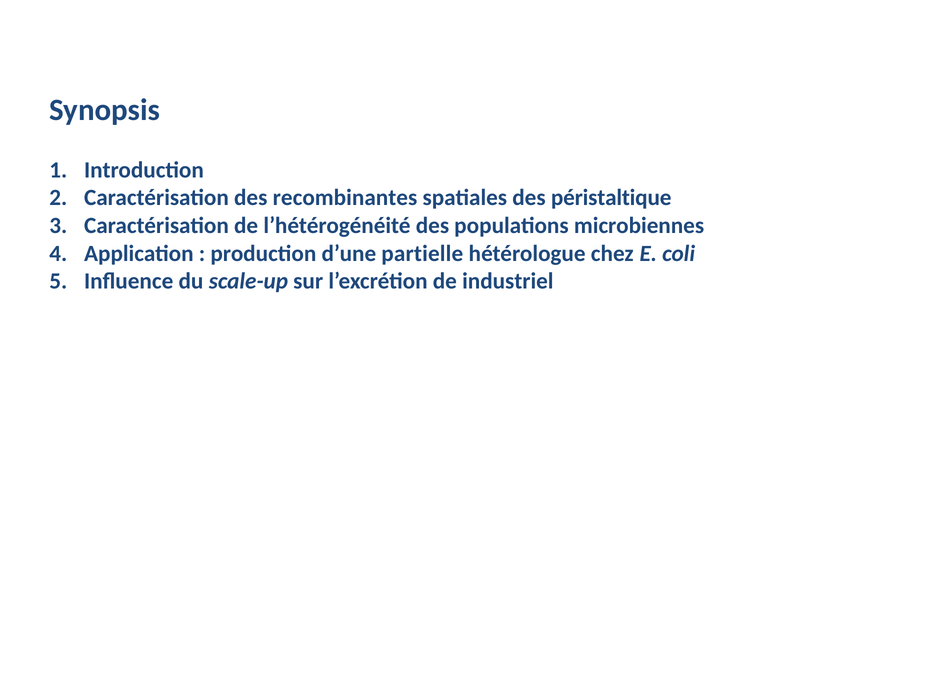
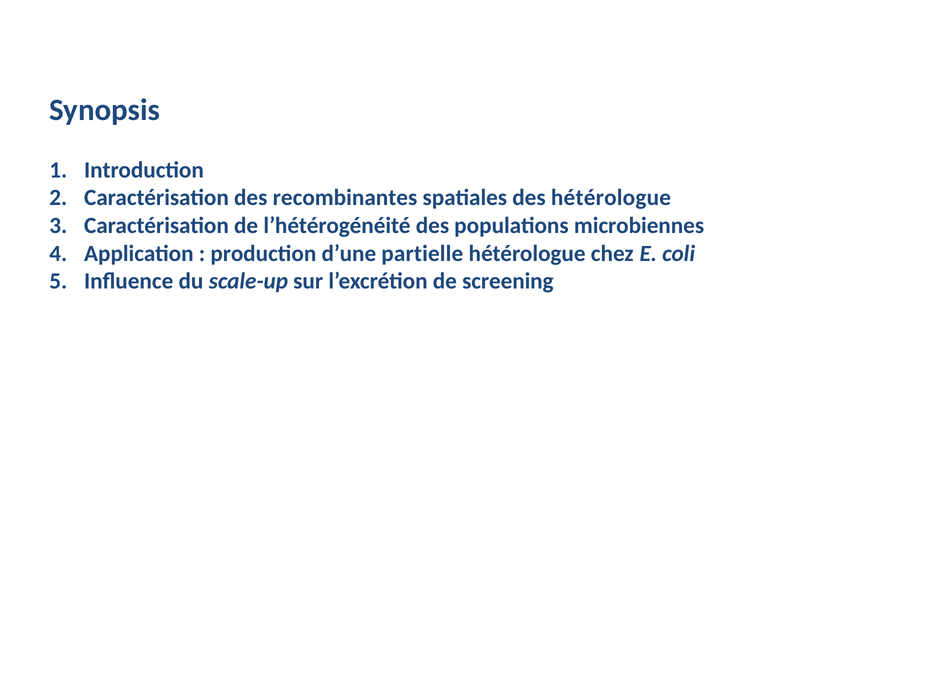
des péristaltique: péristaltique -> hétérologue (611, 198)
industriel: industriel -> screening (508, 281)
